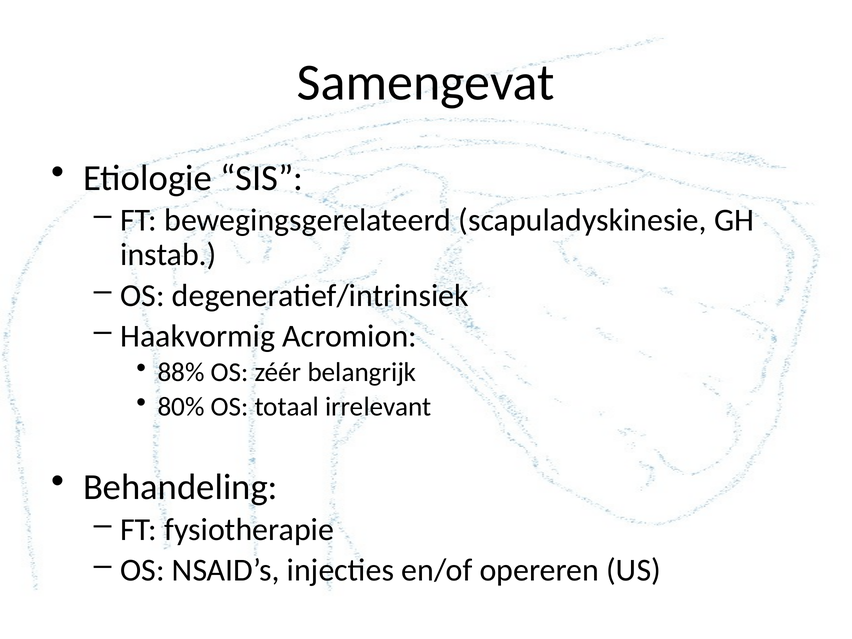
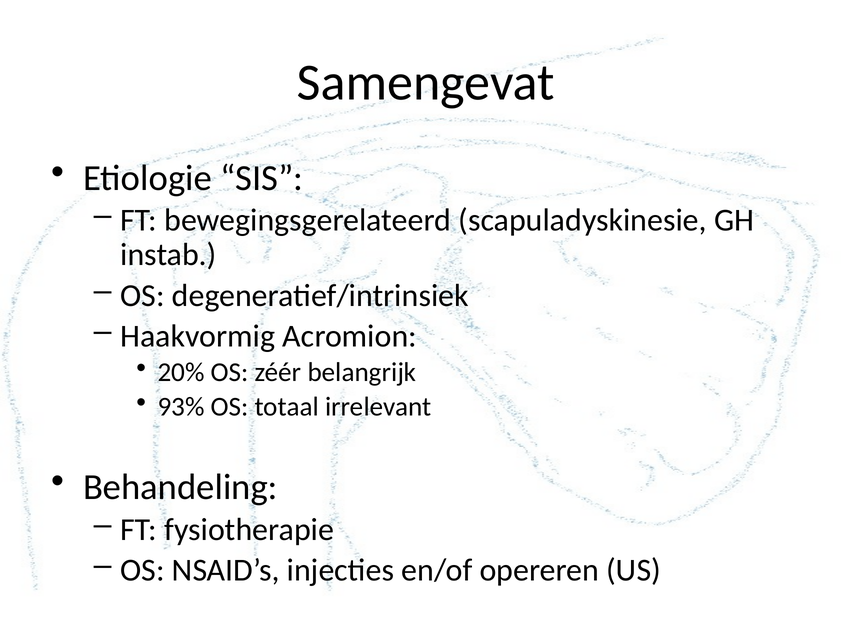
88%: 88% -> 20% (181, 372)
80%: 80% -> 93% (181, 407)
